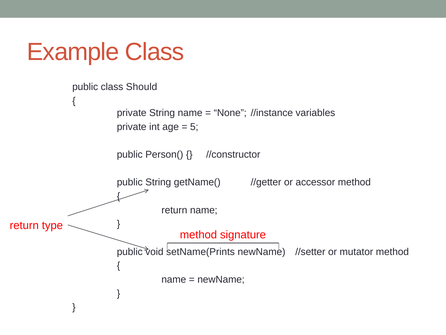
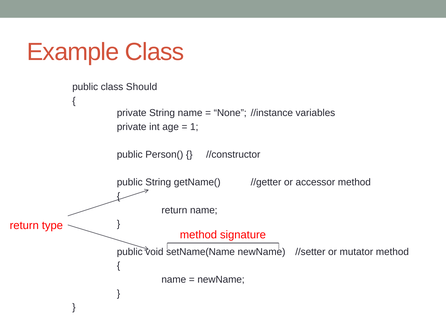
5: 5 -> 1 (194, 127)
setName(Prints: setName(Prints -> setName(Name (201, 251)
